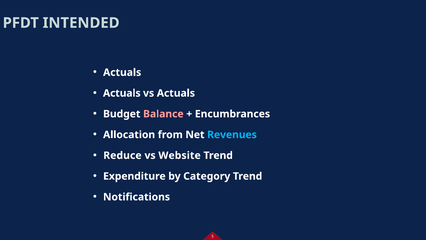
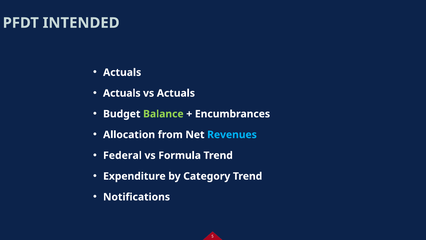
Balance colour: pink -> light green (163, 114)
Reduce: Reduce -> Federal (122, 155)
Website: Website -> Formula (180, 155)
